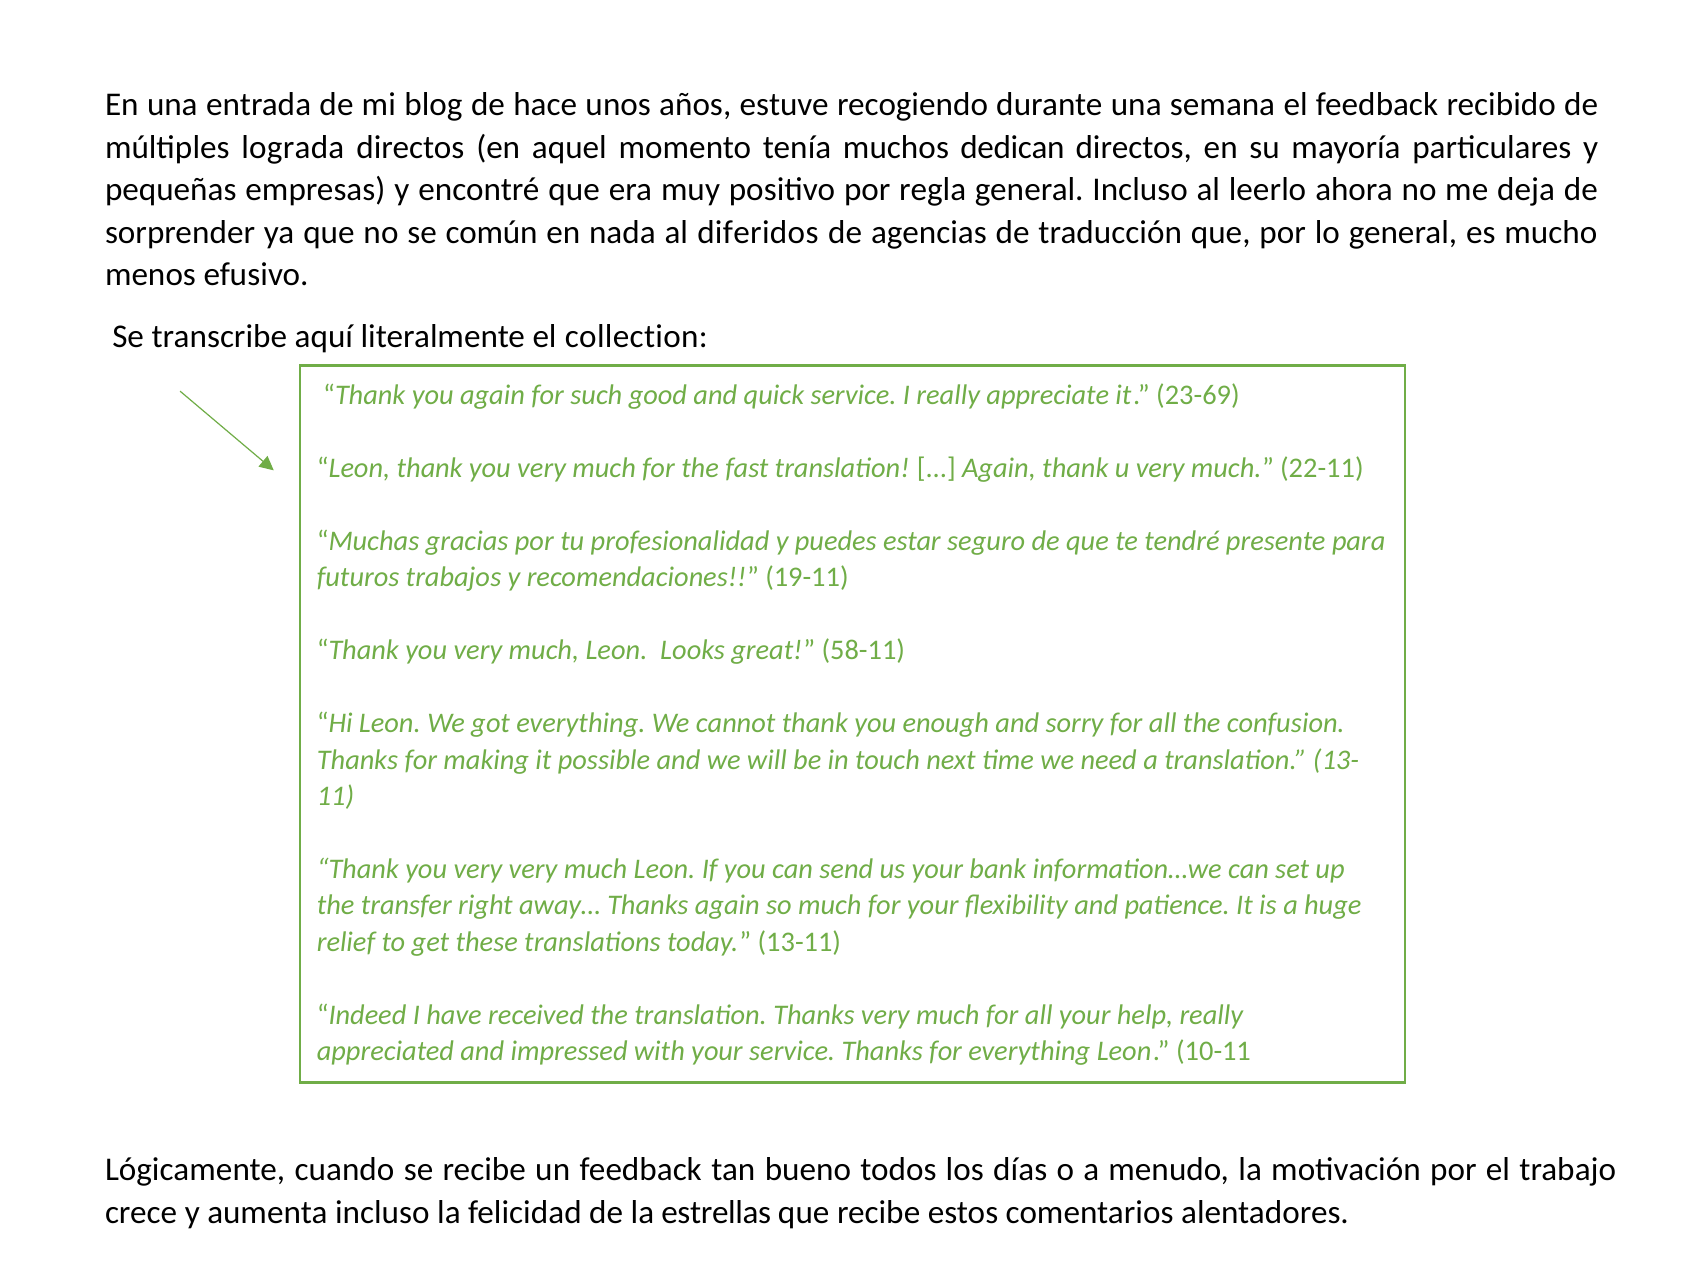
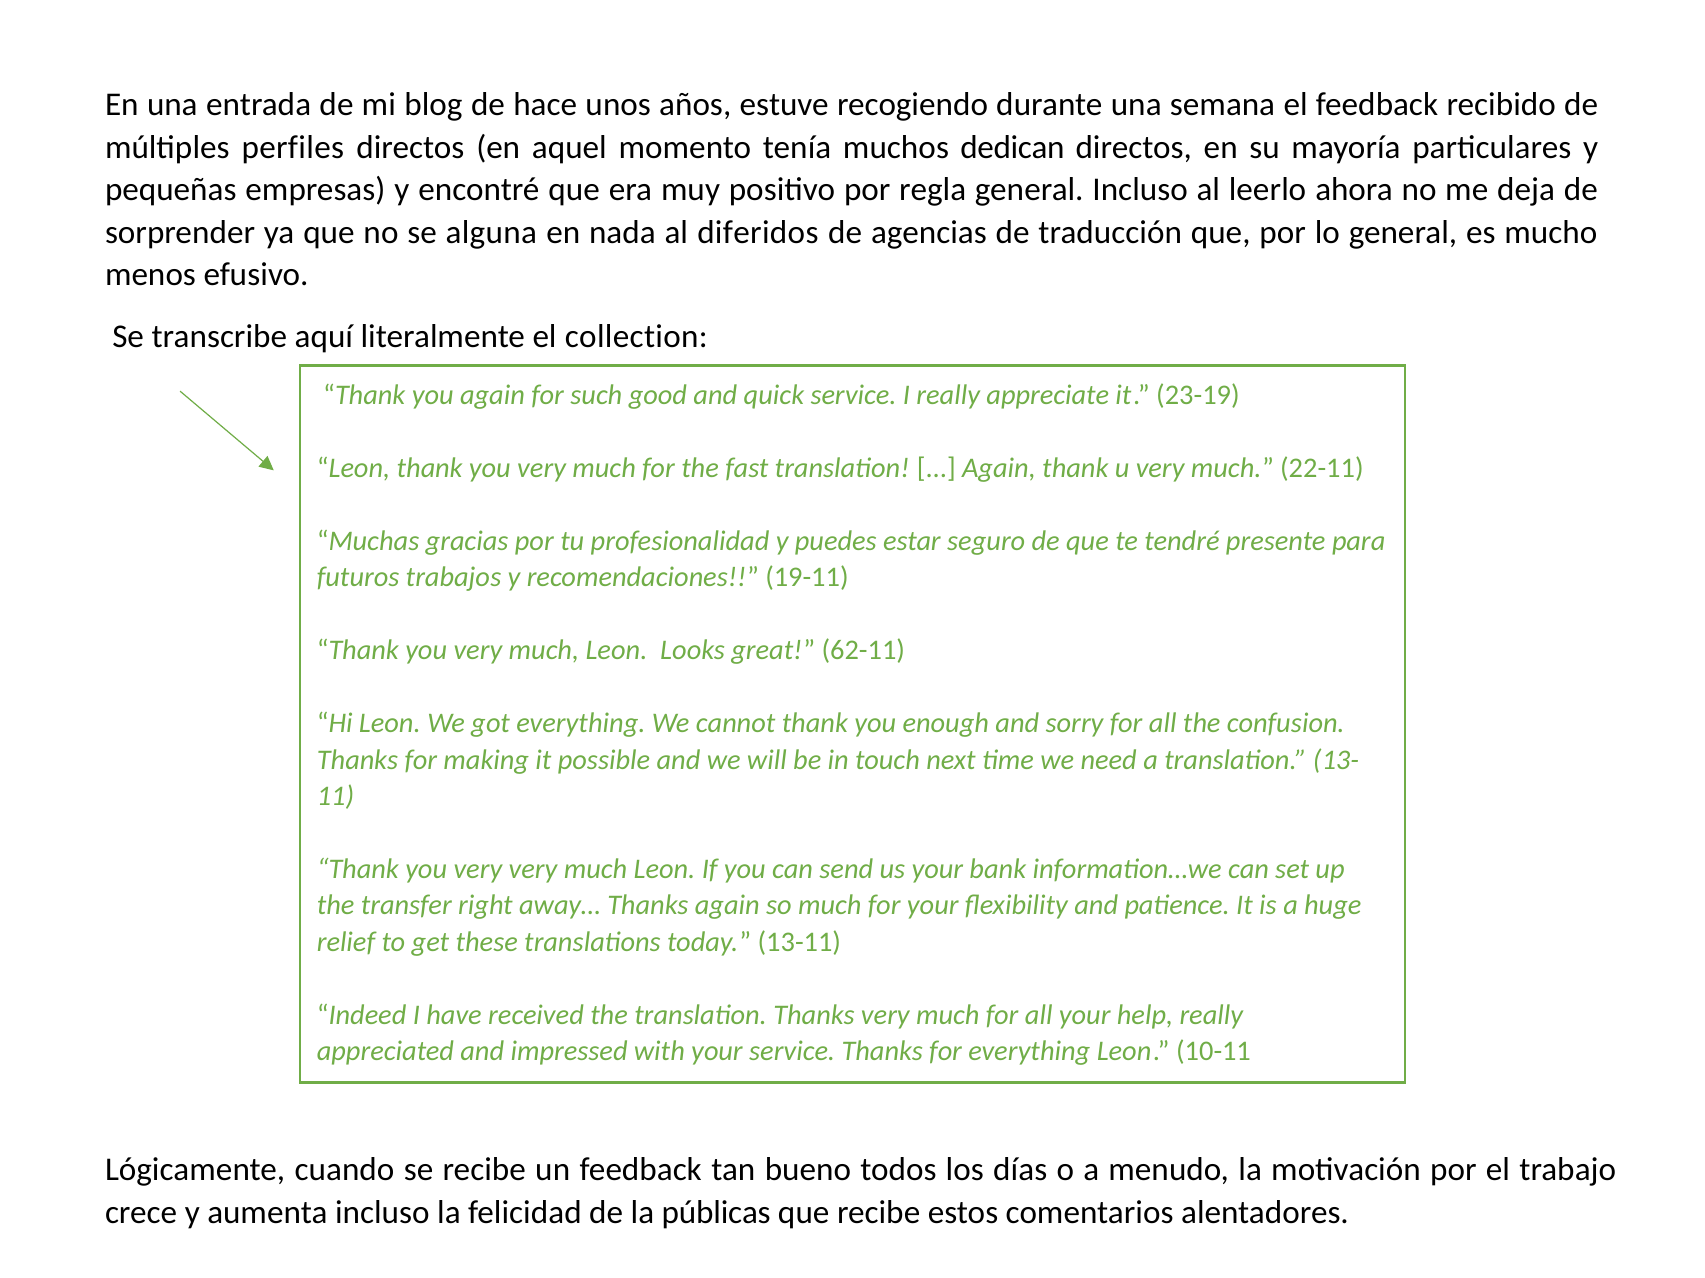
lograda: lograda -> perfiles (293, 147)
común: común -> alguna (491, 233)
23-69: 23-69 -> 23-19 (1198, 396)
58-11: 58-11 -> 62-11 (863, 651)
estrellas: estrellas -> públicas (716, 1213)
